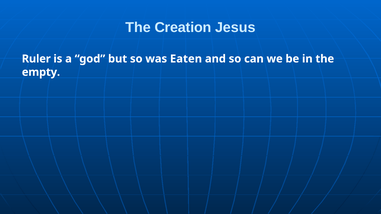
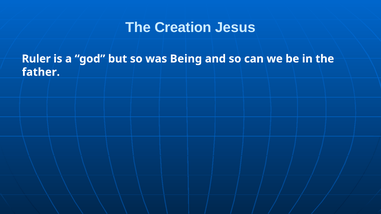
Eaten: Eaten -> Being (186, 59)
empty: empty -> father (41, 72)
